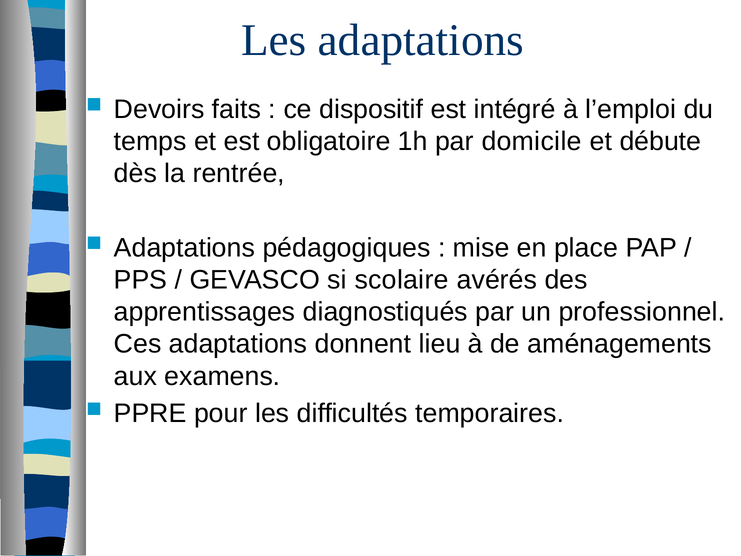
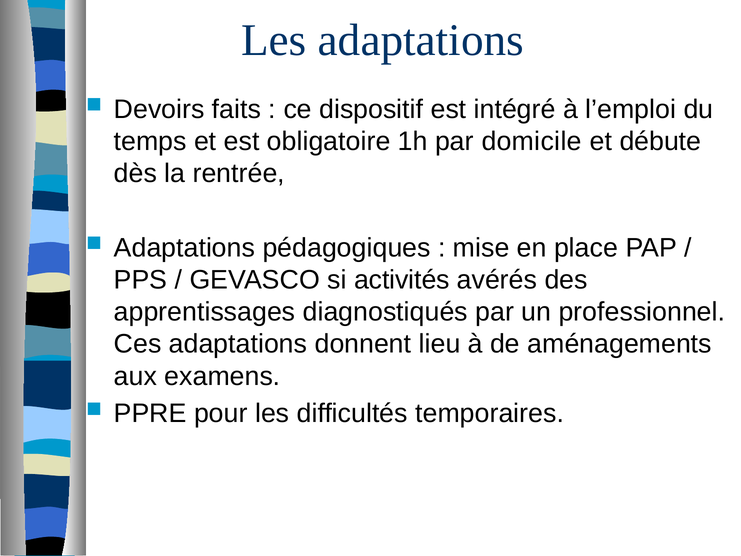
scolaire: scolaire -> activités (402, 280)
